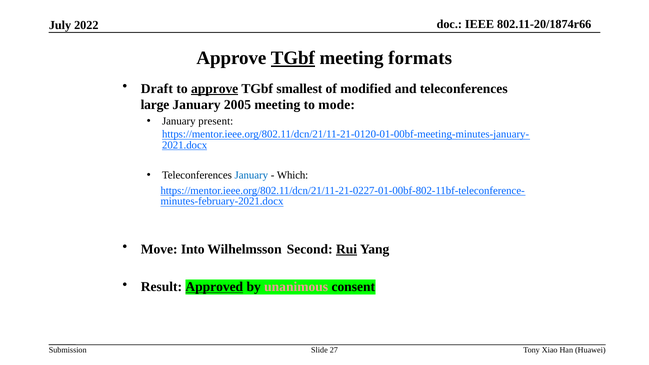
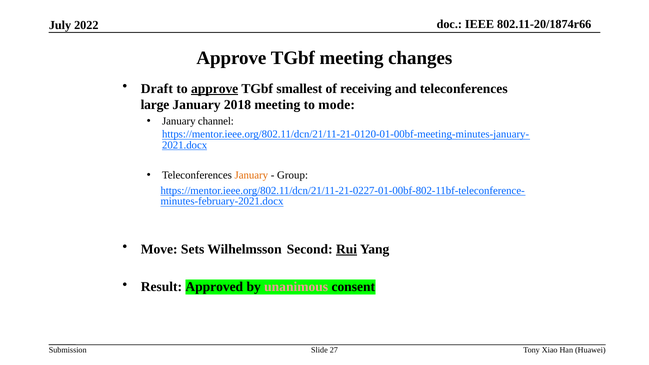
TGbf underline: present -> none (293, 58)
formats: formats -> changes (420, 58)
modified: modified -> receiving (366, 89)
2005: 2005 -> 2018 (238, 105)
present: present -> channel (216, 121)
January colour: blue -> orange (251, 175)
Which: Which -> Group (293, 175)
Into: Into -> Sets (193, 249)
Approved underline: present -> none (214, 287)
